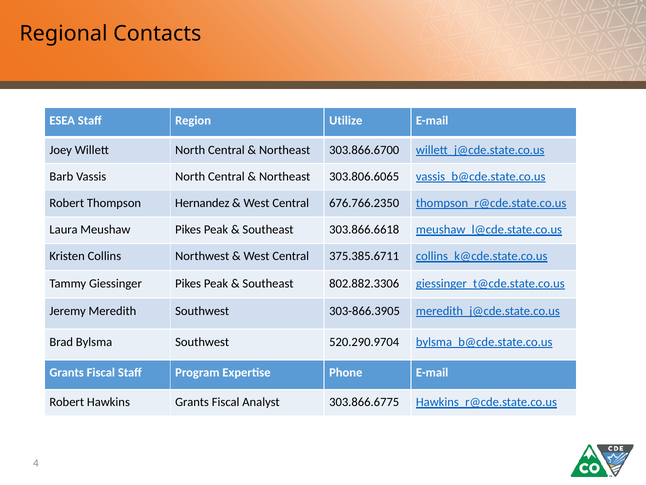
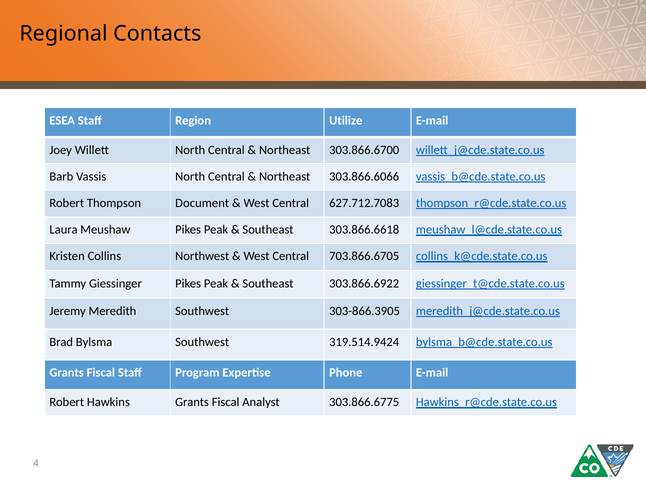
303.806.6065: 303.806.6065 -> 303.866.6066 (364, 176)
Hernandez: Hernandez -> Document (202, 203)
676.766.2350: 676.766.2350 -> 627.712.7083 (364, 203)
375.385.6711: 375.385.6711 -> 703.866.6705 (364, 256)
802.882.3306: 802.882.3306 -> 303.866.6922 (364, 283)
520.290.9704: 520.290.9704 -> 319.514.9424 (364, 342)
